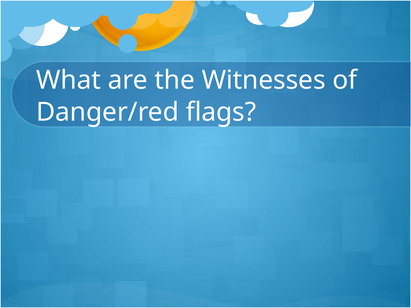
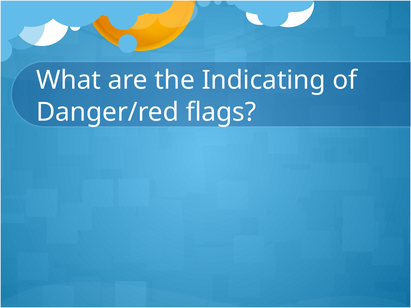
Witnesses: Witnesses -> Indicating (264, 80)
